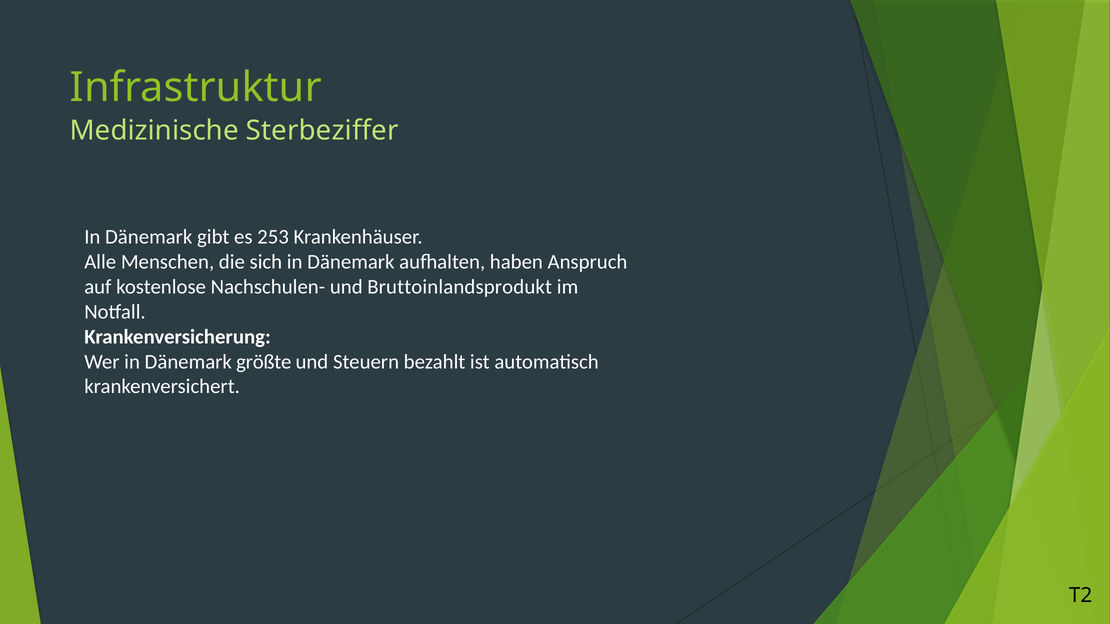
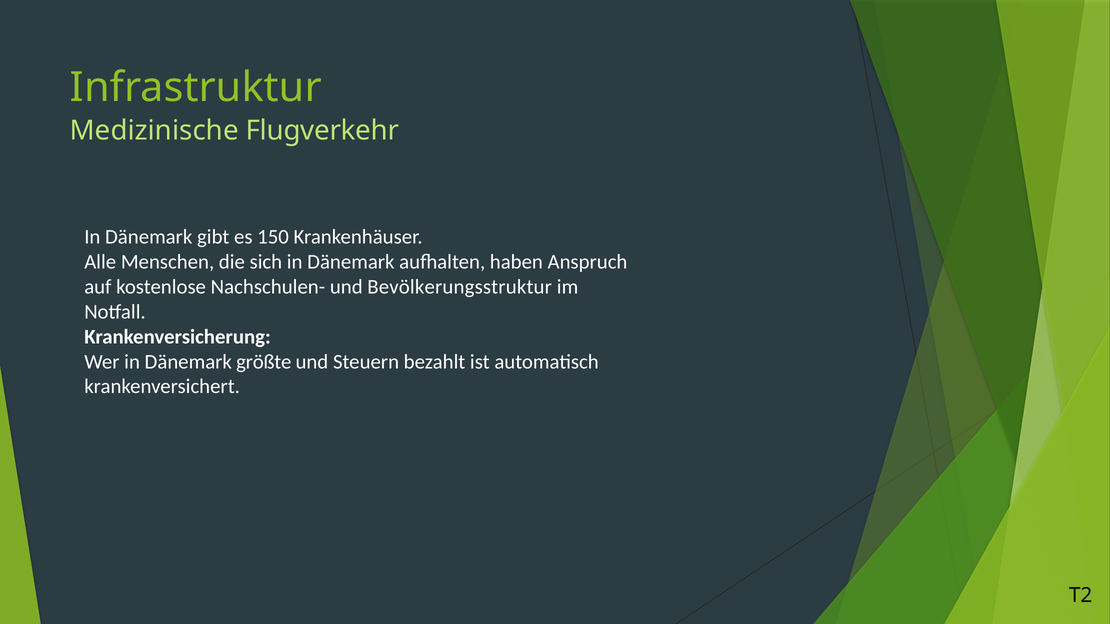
Sterbeziffer: Sterbeziffer -> Flugverkehr (322, 130)
253: 253 -> 150 (273, 237)
Bruttoinlandsprodukt: Bruttoinlandsprodukt -> Bevölkerungsstruktur (460, 287)
